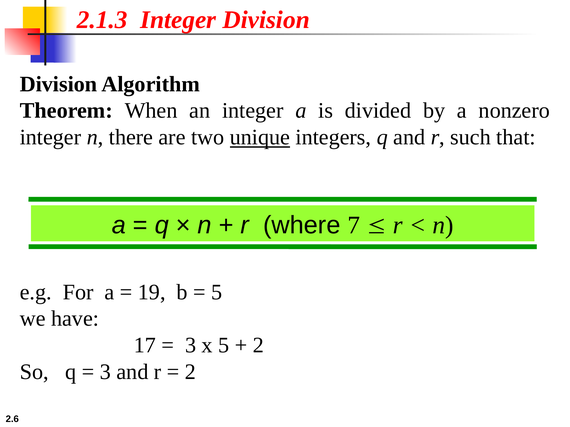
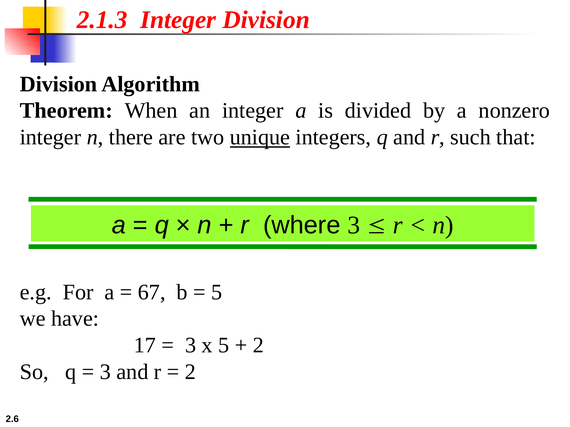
where 7: 7 -> 3 (354, 225)
19: 19 -> 67 (152, 292)
